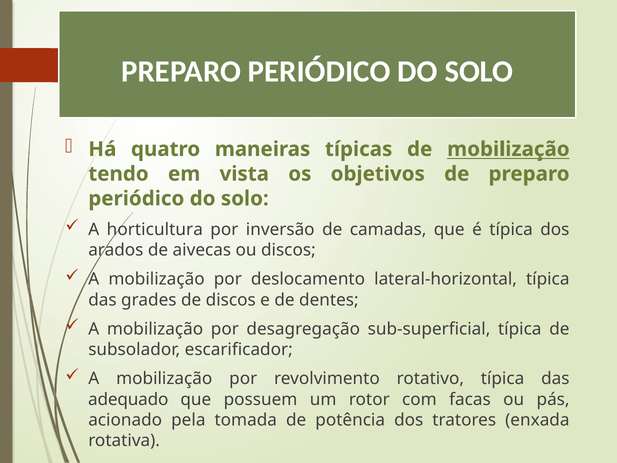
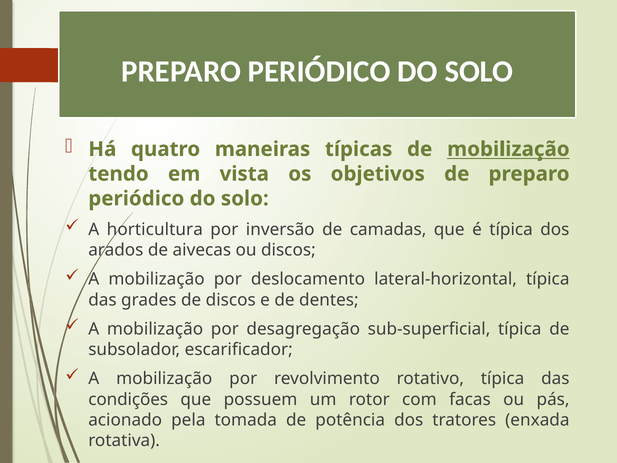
adequado: adequado -> condições (128, 399)
